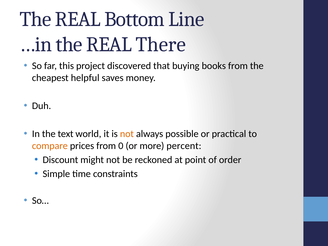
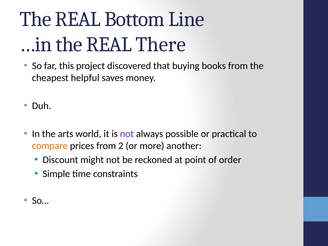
text: text -> arts (66, 134)
not colour: orange -> purple (127, 134)
0: 0 -> 2 (121, 146)
percent: percent -> another (184, 146)
